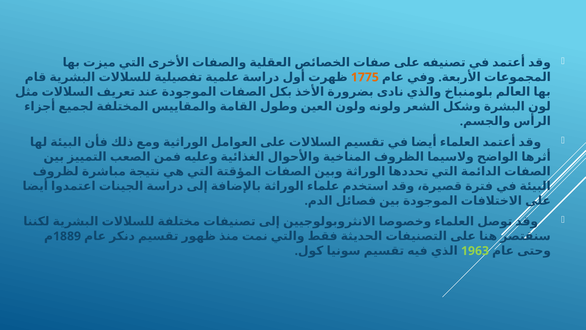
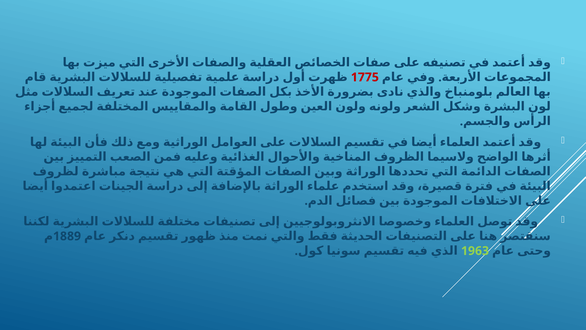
1775 colour: orange -> red (365, 77)
